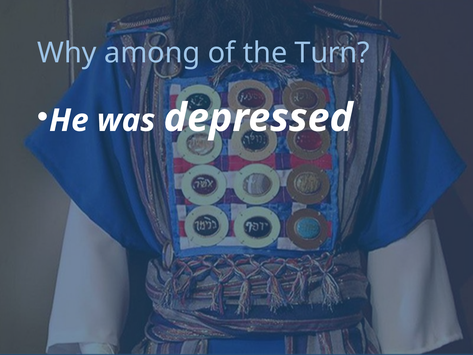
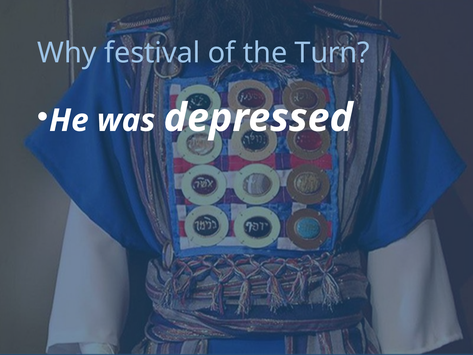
among: among -> festival (152, 53)
